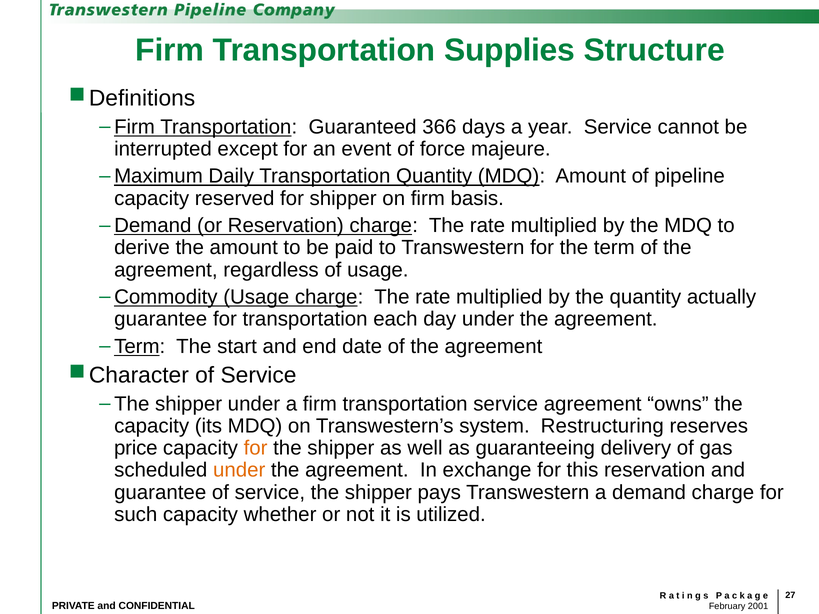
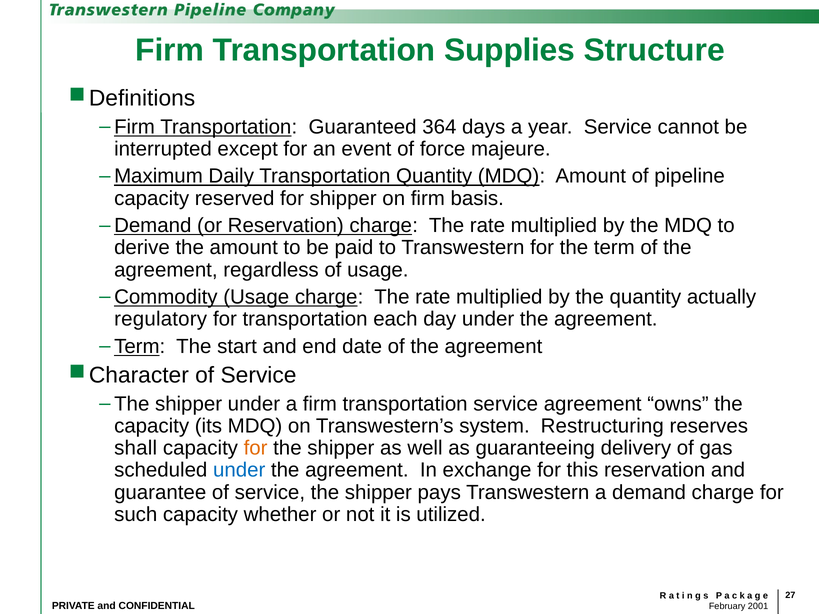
366: 366 -> 364 (439, 127)
guarantee: guarantee -> regulatory (161, 319)
price: price -> shall (136, 448)
under colour: orange -> blue (239, 470)
